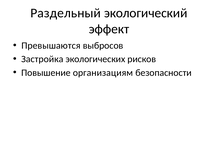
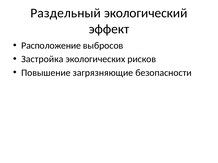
Превышаются: Превышаются -> Расположение (51, 46)
организациям: организациям -> загрязняющие (103, 73)
